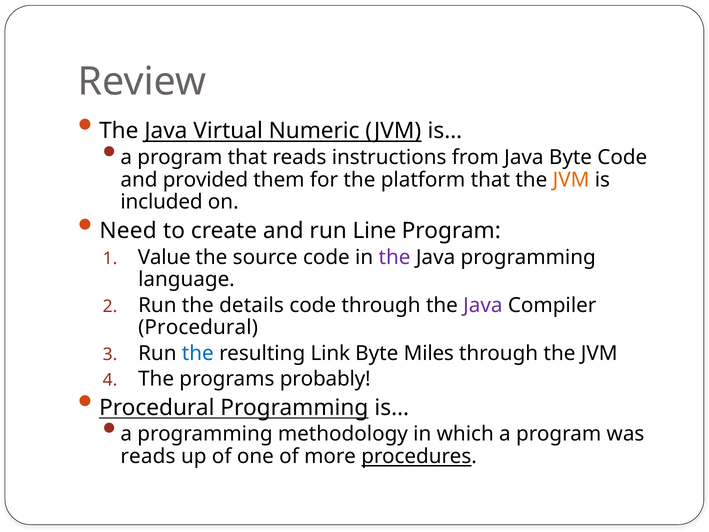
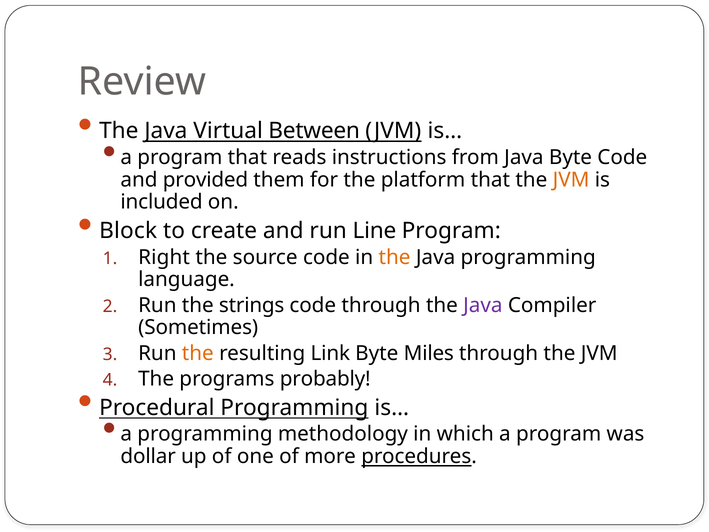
Numeric: Numeric -> Between (314, 131)
Need: Need -> Block (128, 231)
Value: Value -> Right (164, 257)
the colour: purple -> orange (395, 257)
details: details -> strings (252, 305)
Procedural: Procedural -> Sometimes (198, 327)
the colour: blue -> orange (198, 353)
reads: reads -> dollar (148, 456)
